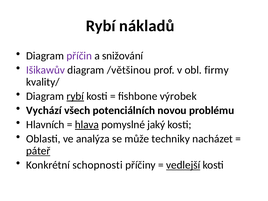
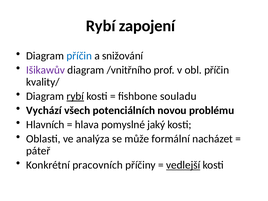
nákladů: nákladů -> zapojení (147, 26)
příčin colour: purple -> blue (79, 56)
/většinou: /většinou -> /vnitřního (129, 70)
obl firmy: firmy -> příčin (217, 70)
výrobek: výrobek -> souladu (178, 96)
hlava underline: present -> none (87, 125)
techniky: techniky -> formální (171, 139)
páteř underline: present -> none (38, 151)
schopnosti: schopnosti -> pracovních (98, 165)
